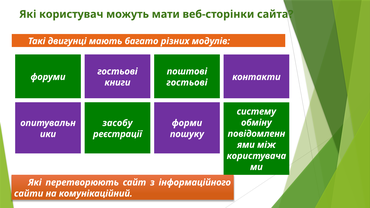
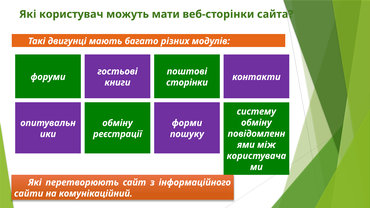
гостьові: гостьові -> сторінки (187, 83)
засобу: засобу -> обміну (118, 123)
